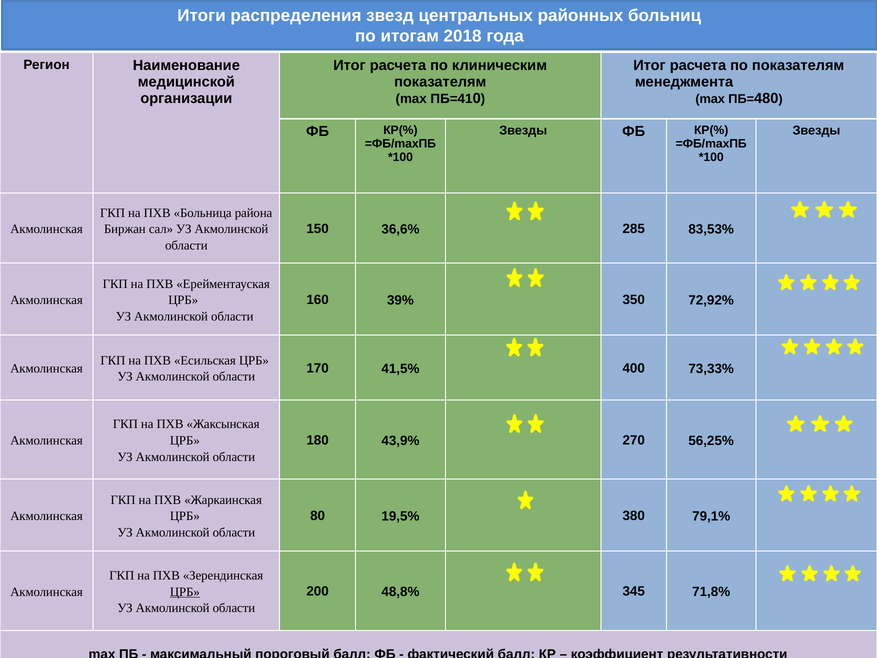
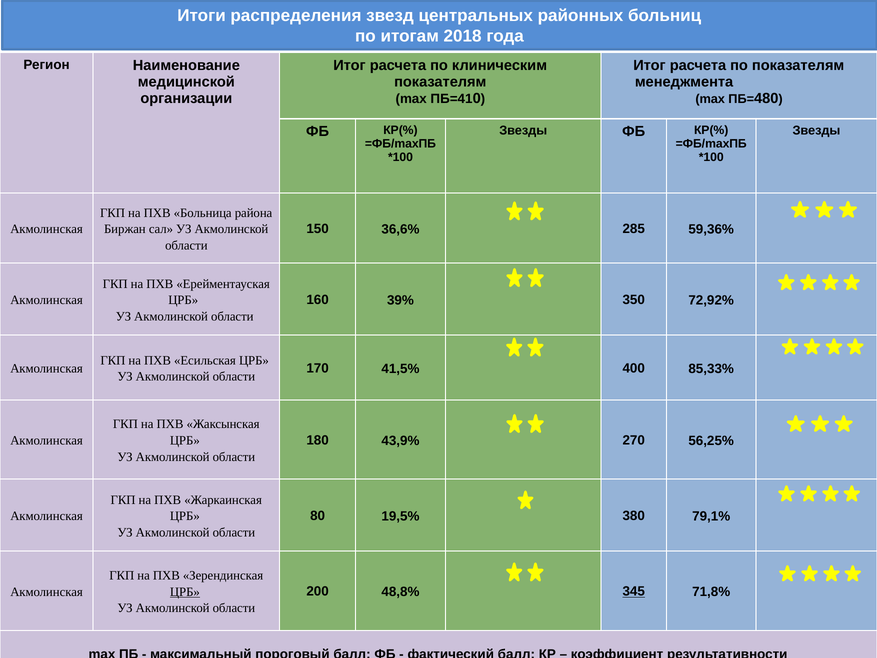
83,53%: 83,53% -> 59,36% (711, 229)
73,33%: 73,33% -> 85,33% (711, 369)
345 underline: none -> present (634, 591)
